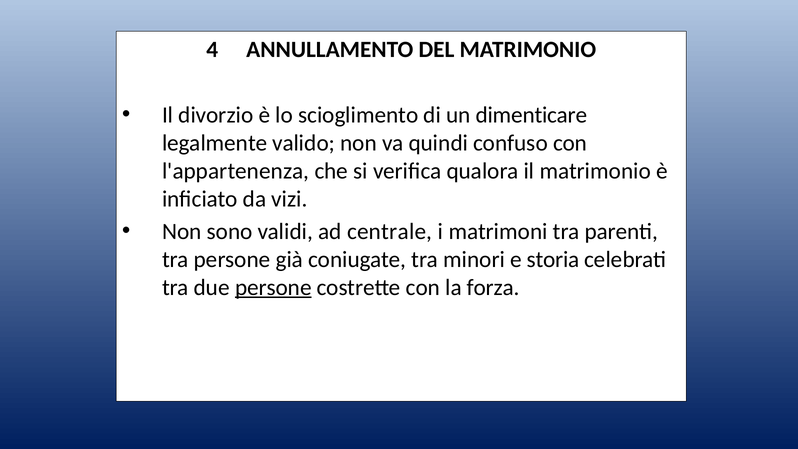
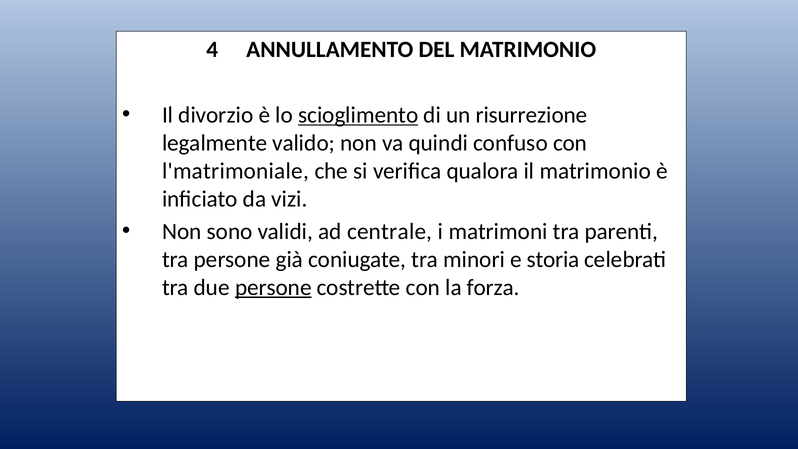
scioglimento underline: none -> present (358, 115)
dimenticare: dimenticare -> risurrezione (532, 115)
l'appartenenza: l'appartenenza -> l'matrimoniale (236, 171)
